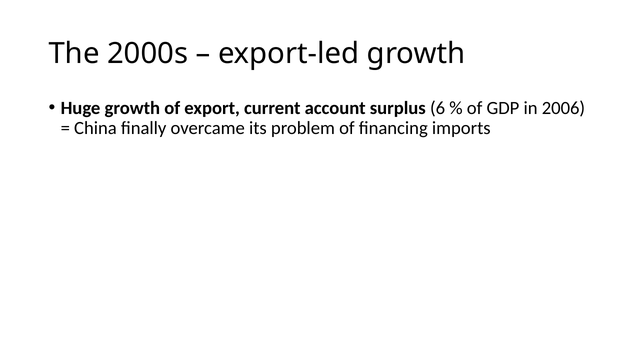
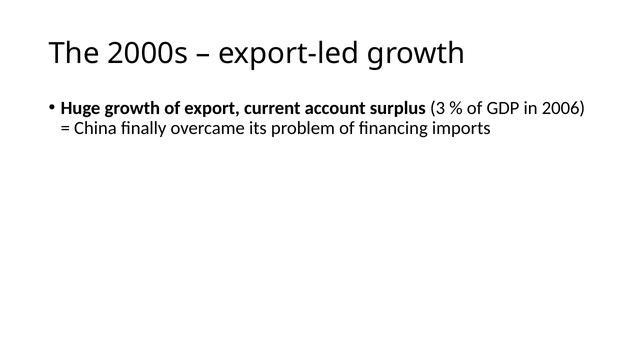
6: 6 -> 3 (438, 108)
